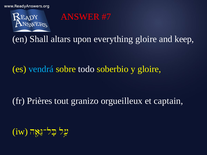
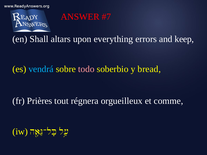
everything gloire: gloire -> errors (146, 39)
todo colour: white -> pink (86, 69)
y gloire: gloire -> bread (149, 69)
granizo: granizo -> régnera (85, 101)
captain: captain -> comme (168, 101)
